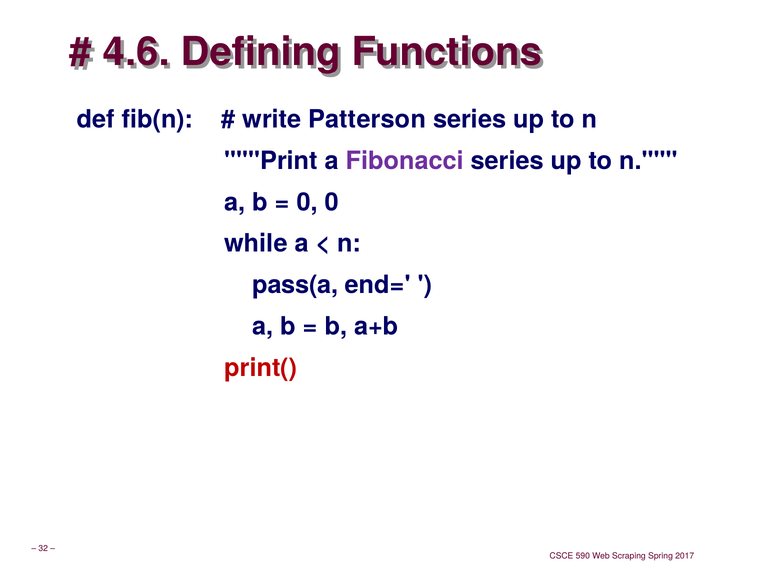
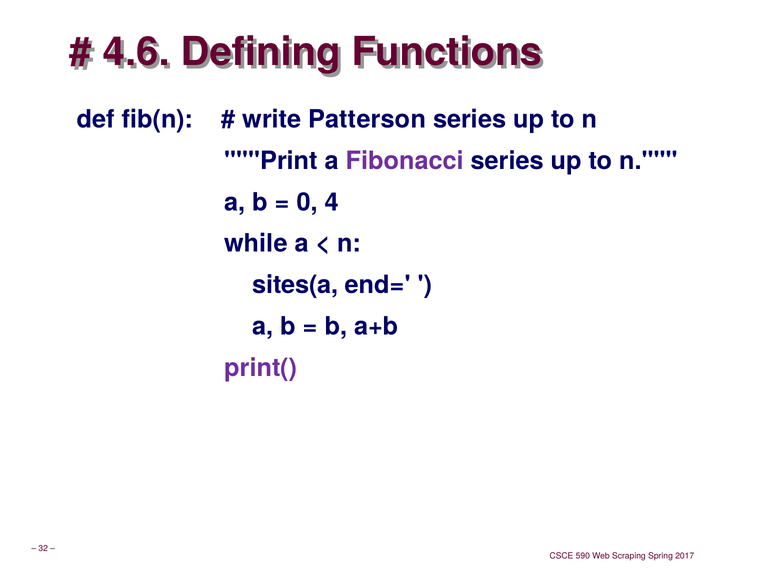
0 0: 0 -> 4 (332, 202)
pass(a: pass(a -> sites(a (295, 285)
print( colour: red -> purple (261, 368)
